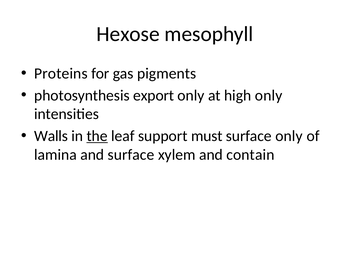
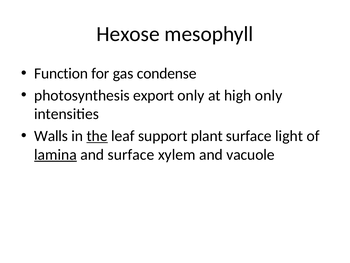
Proteins: Proteins -> Function (61, 73)
pigments: pigments -> condense (167, 73)
must: must -> plant (207, 136)
surface only: only -> light (289, 136)
lamina underline: none -> present (55, 154)
contain: contain -> vacuole (251, 154)
